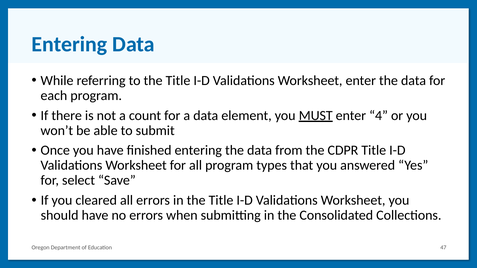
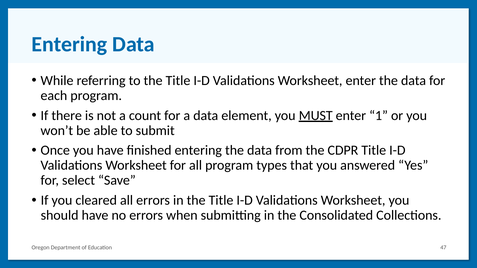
4: 4 -> 1 (379, 116)
